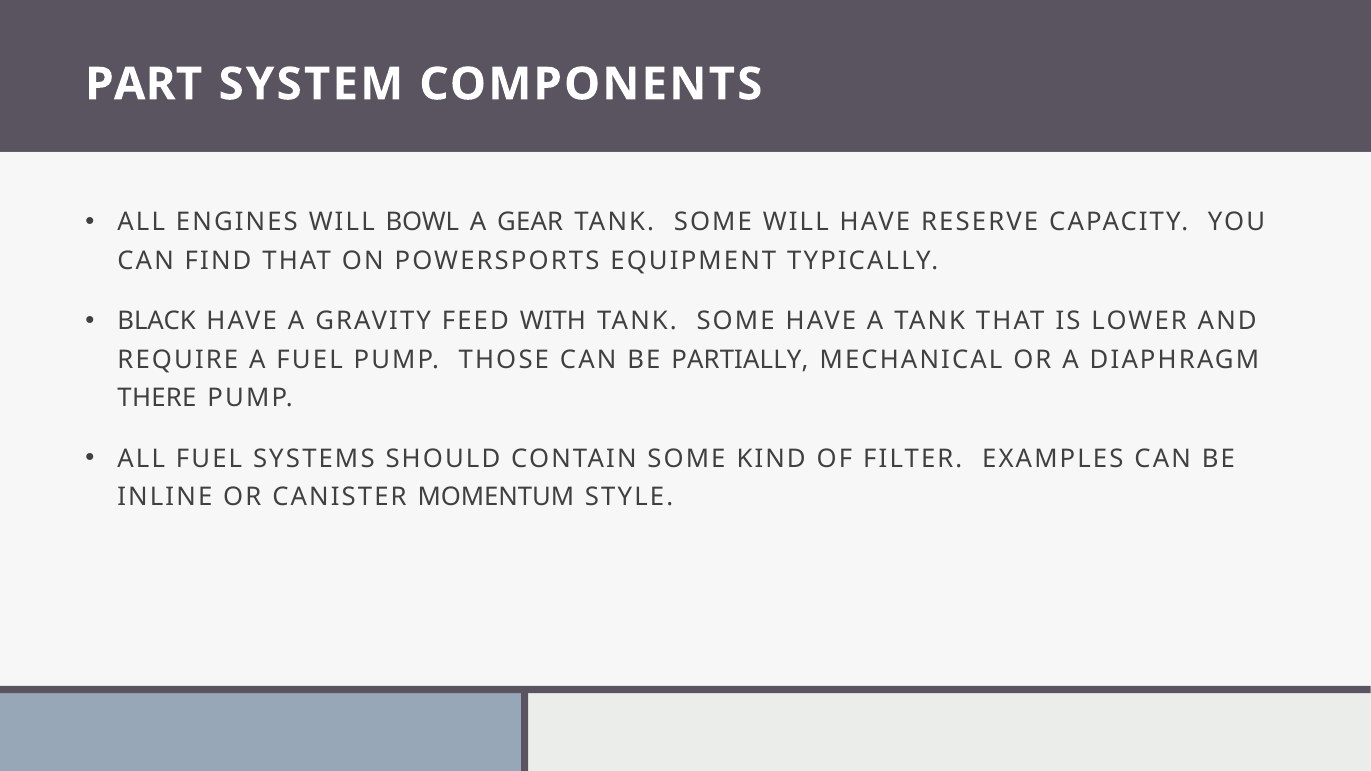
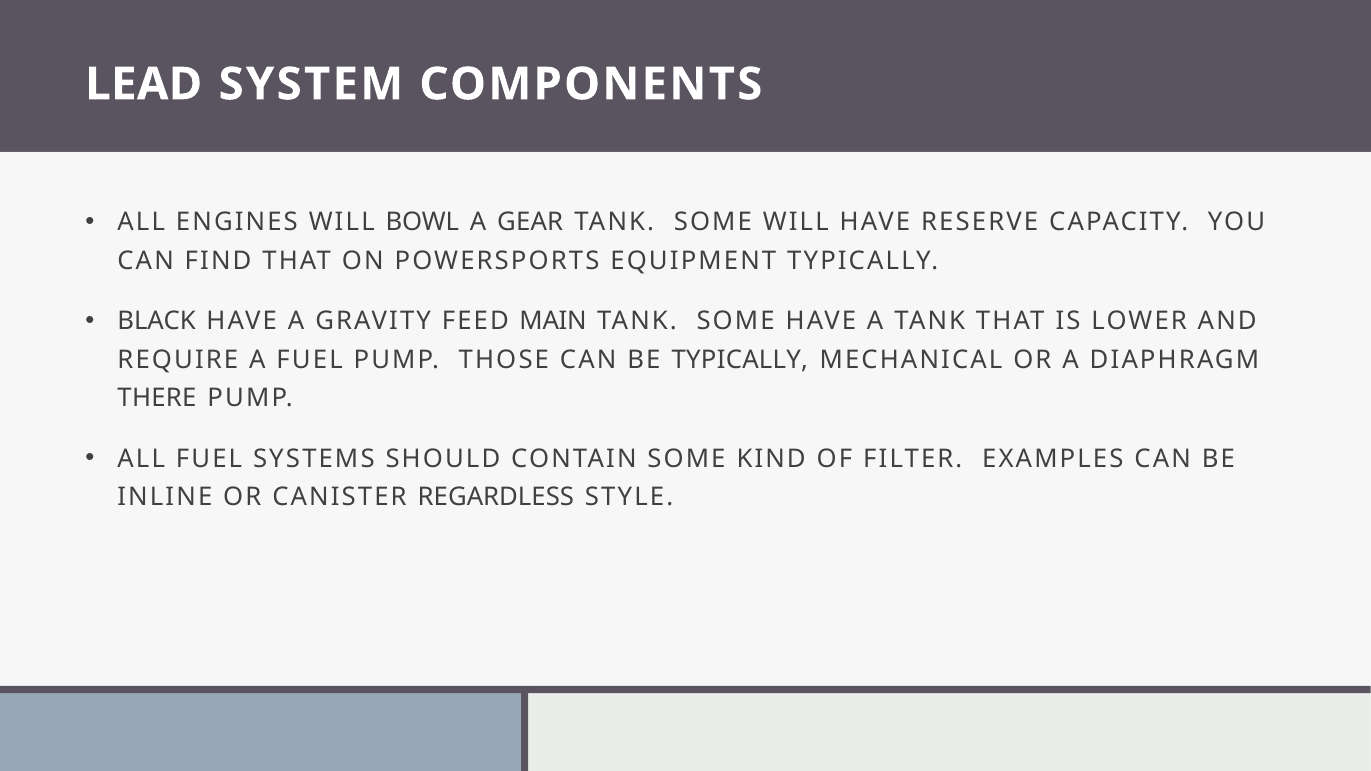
PART: PART -> LEAD (144, 84)
WITH: WITH -> MAIN (553, 321)
BE PARTIALLY: PARTIALLY -> TYPICALLY (740, 360)
MOMENTUM: MOMENTUM -> REGARDLESS (496, 497)
